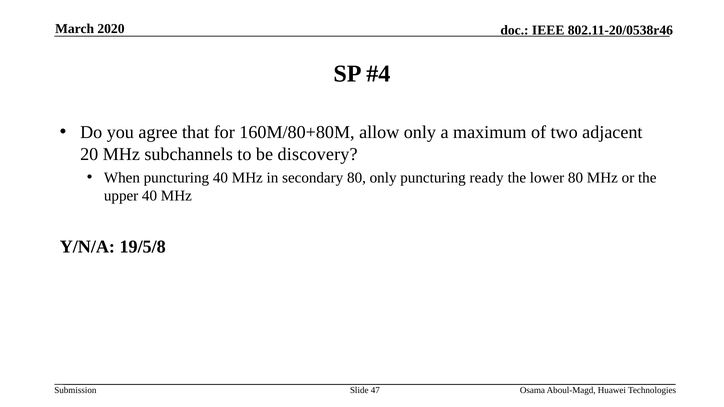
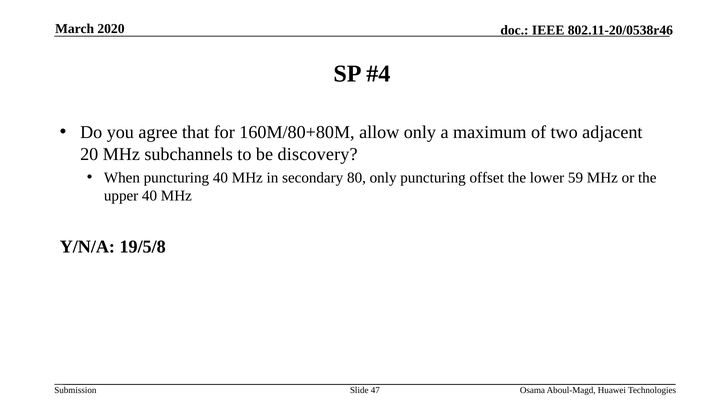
ready: ready -> offset (487, 178)
lower 80: 80 -> 59 (576, 178)
